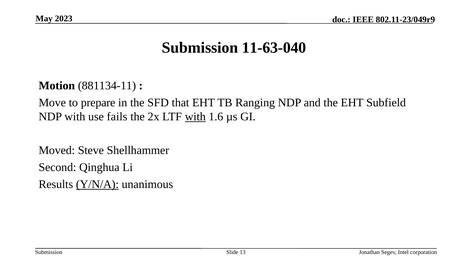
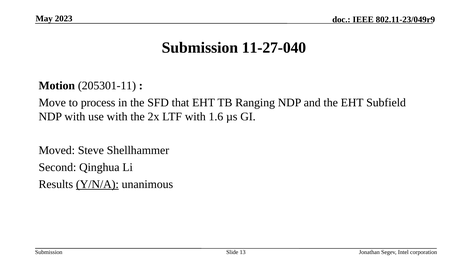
11-63-040: 11-63-040 -> 11-27-040 (274, 48)
881134-11: 881134-11 -> 205301-11 (107, 86)
prepare: prepare -> process (98, 103)
use fails: fails -> with (117, 117)
with underline: present -> none (195, 117)
